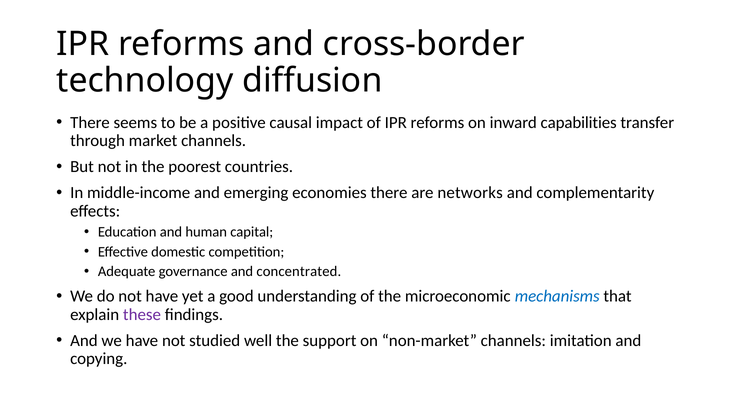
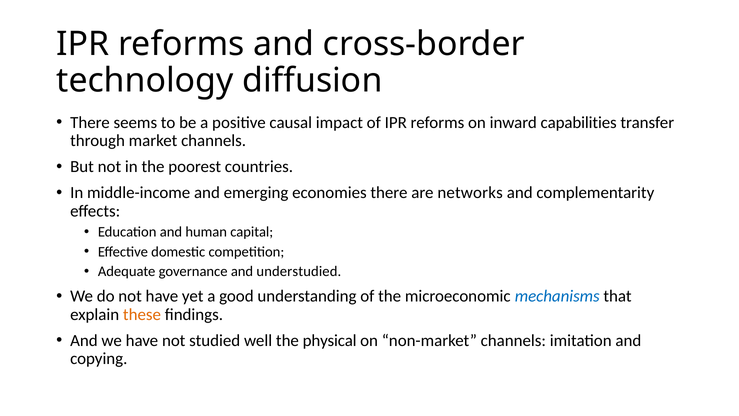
concentrated: concentrated -> understudied (299, 271)
these colour: purple -> orange (142, 314)
support: support -> physical (330, 340)
